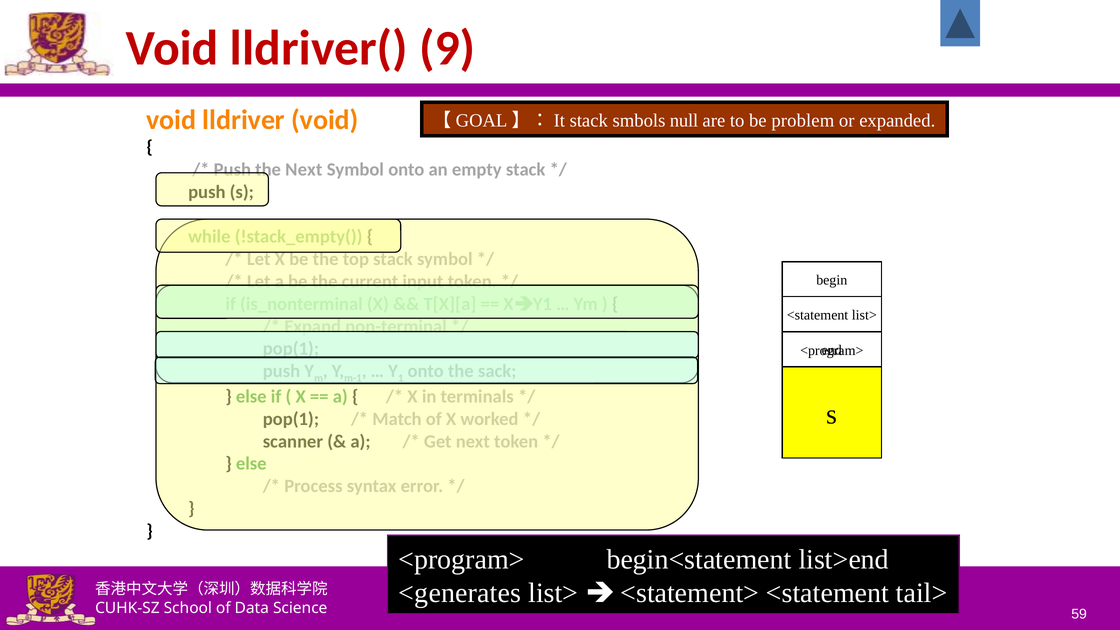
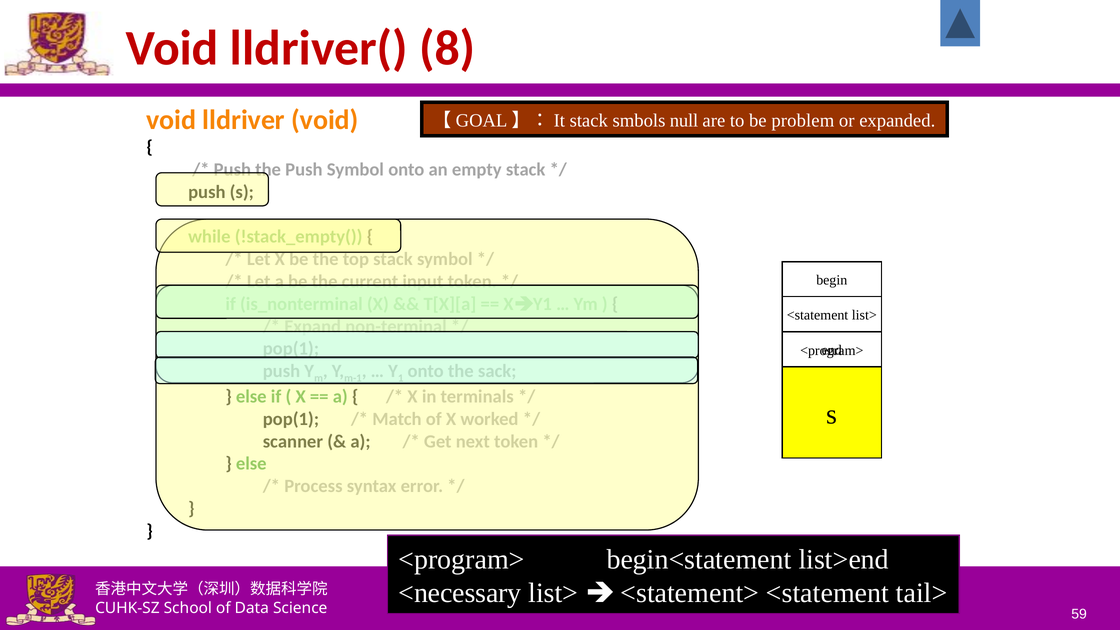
9: 9 -> 8 (447, 49)
Next: Next -> Push (304, 170)
<generates: <generates -> <necessary (460, 593)
